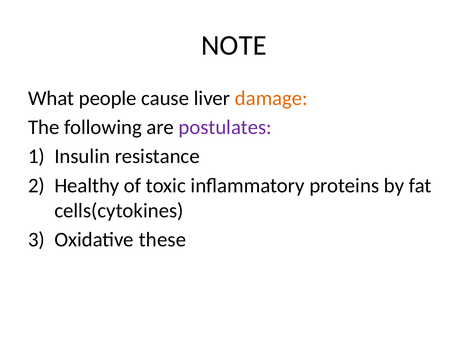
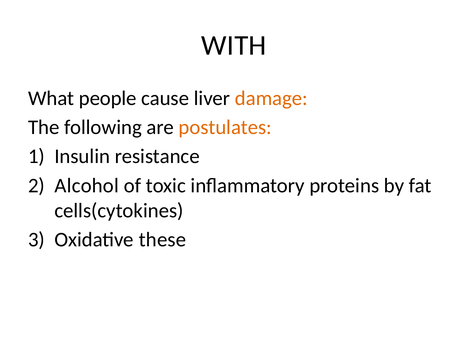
NOTE: NOTE -> WITH (234, 45)
postulates colour: purple -> orange (225, 127)
Healthy: Healthy -> Alcohol (87, 186)
